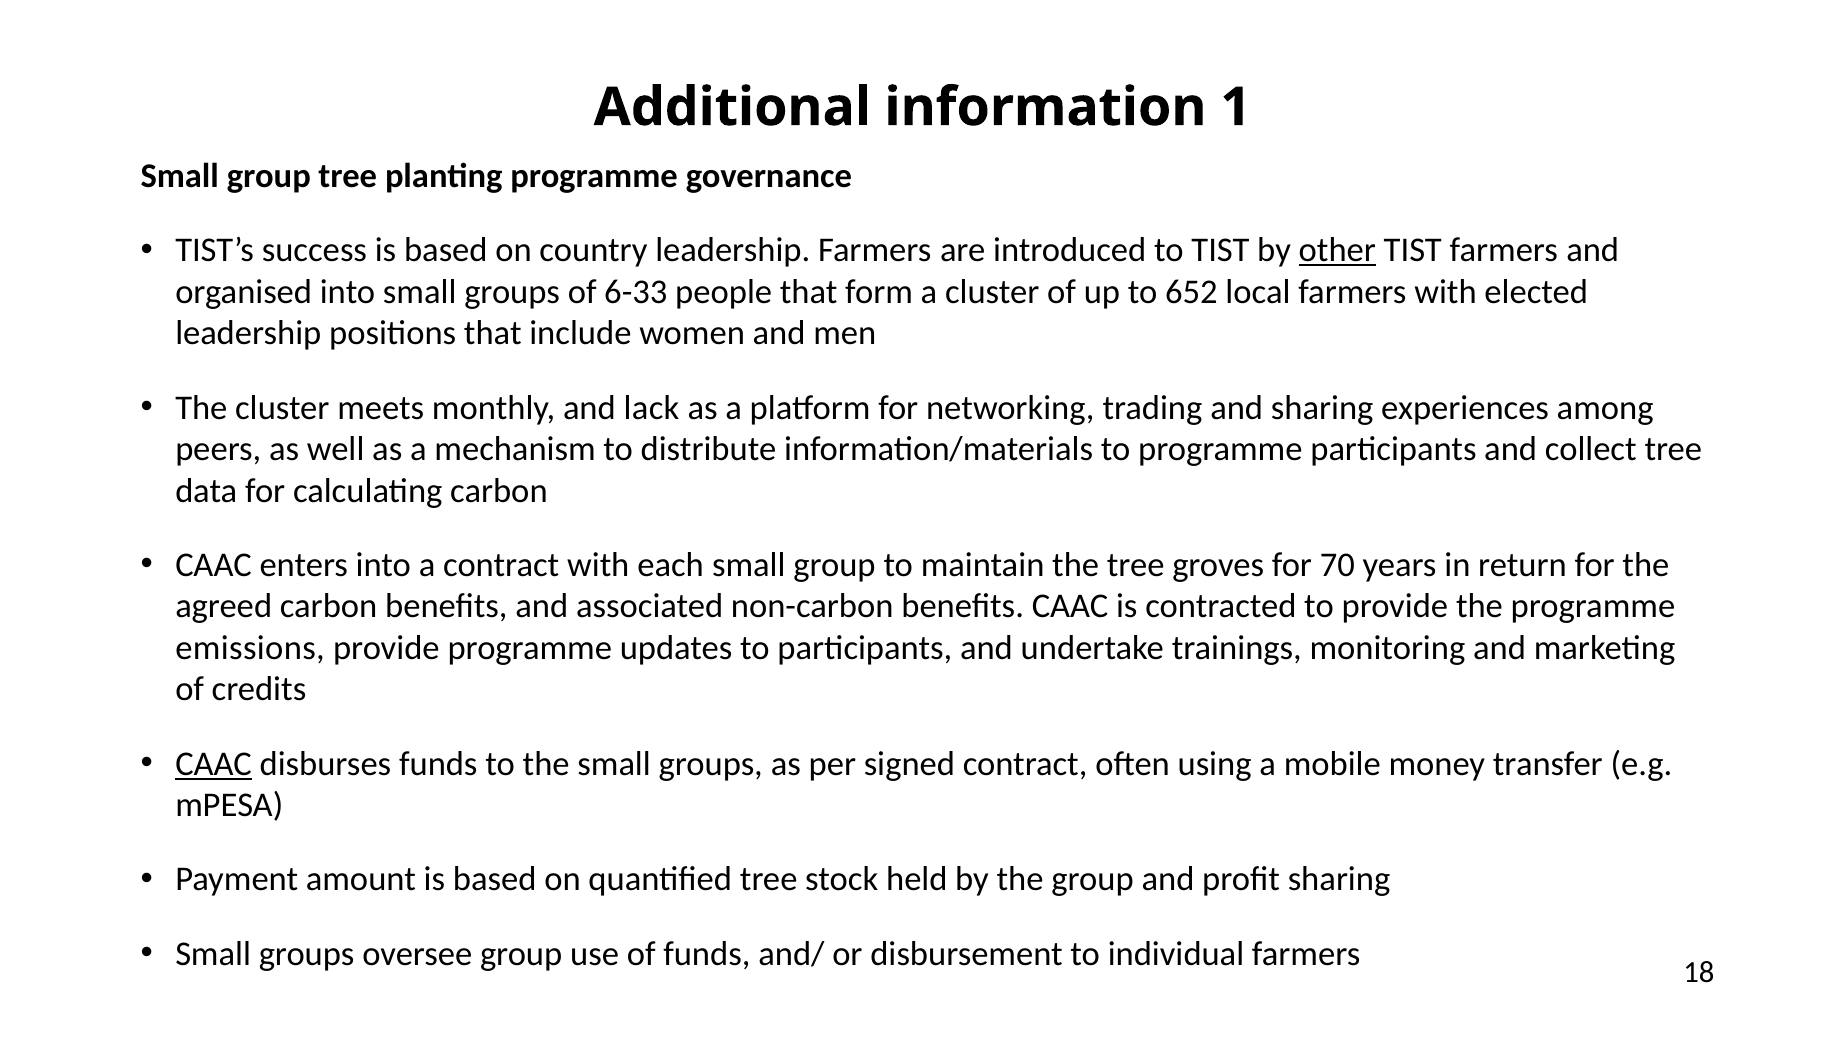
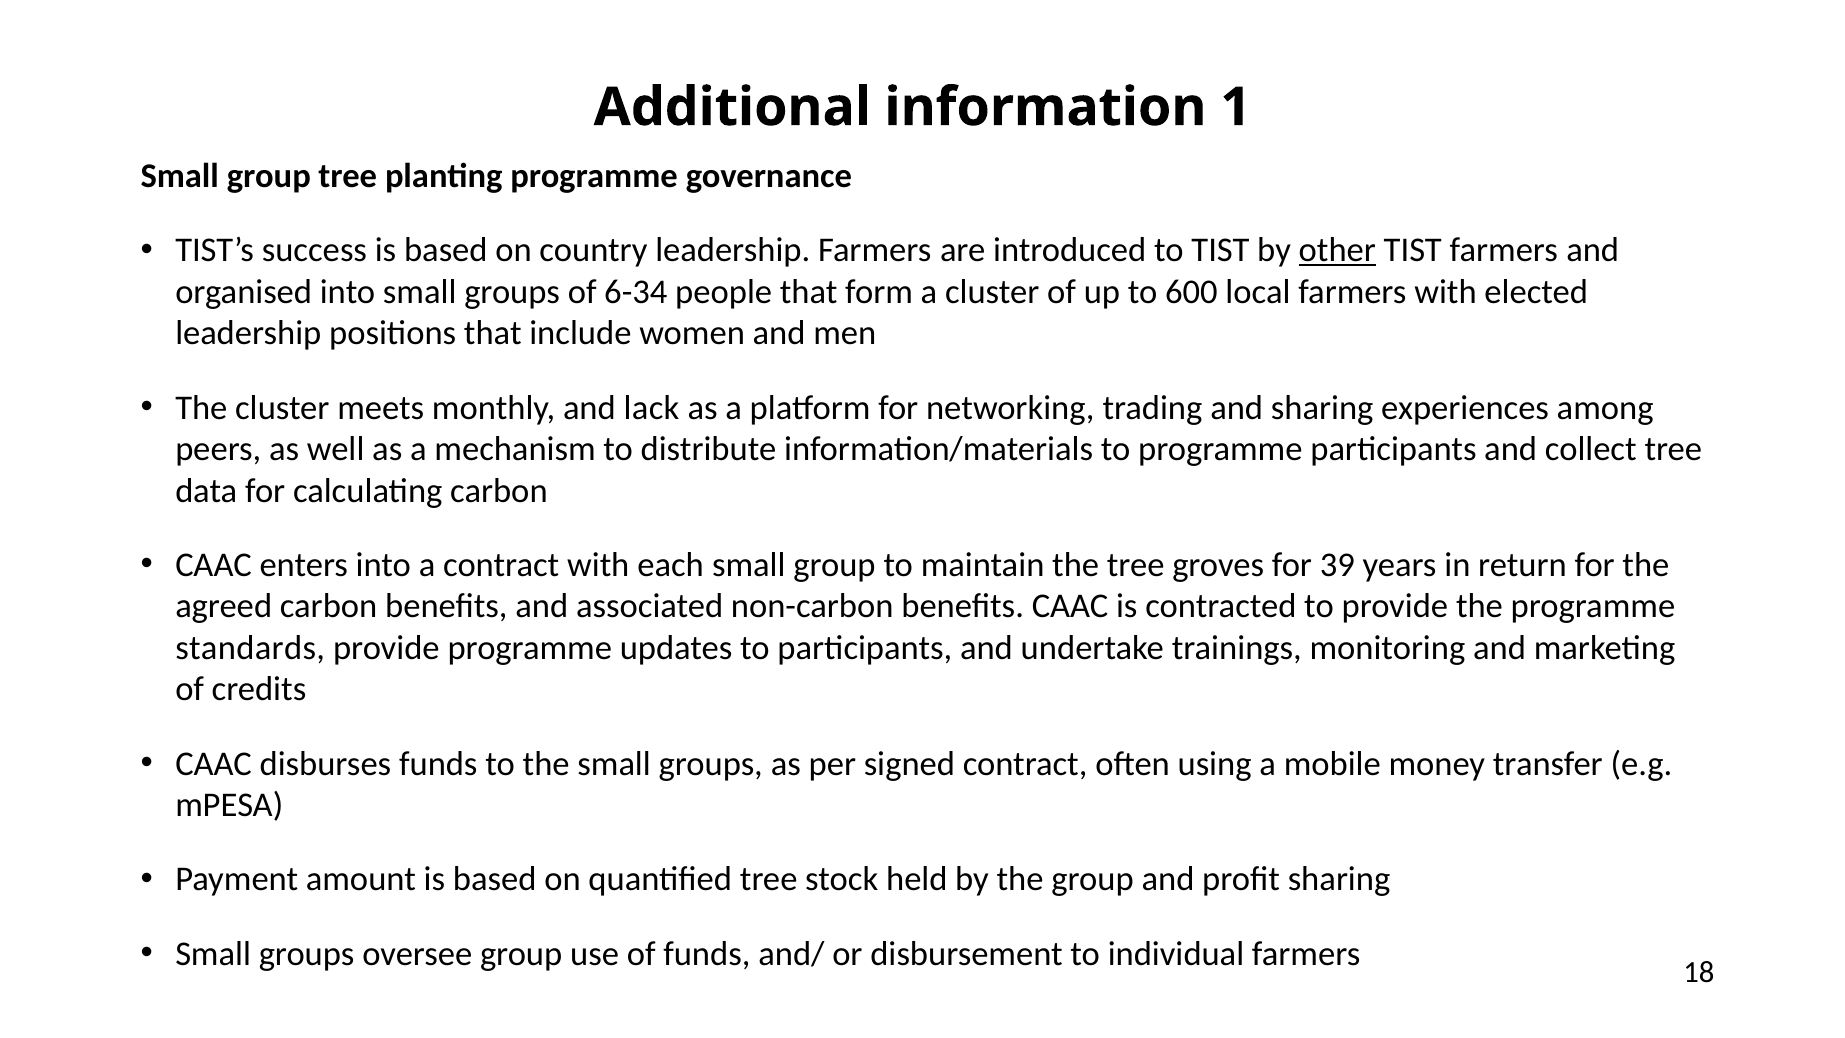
6-33: 6-33 -> 6-34 (636, 292)
652: 652 -> 600 (1191, 292)
70: 70 -> 39 (1337, 565)
emissions: emissions -> standards (250, 648)
CAAC underline: present -> none (214, 764)
